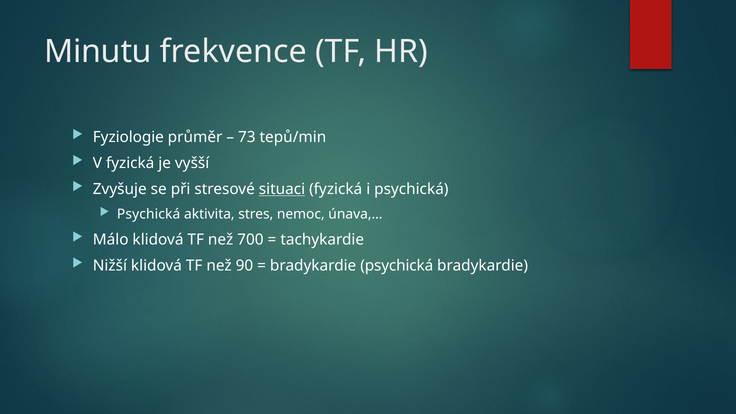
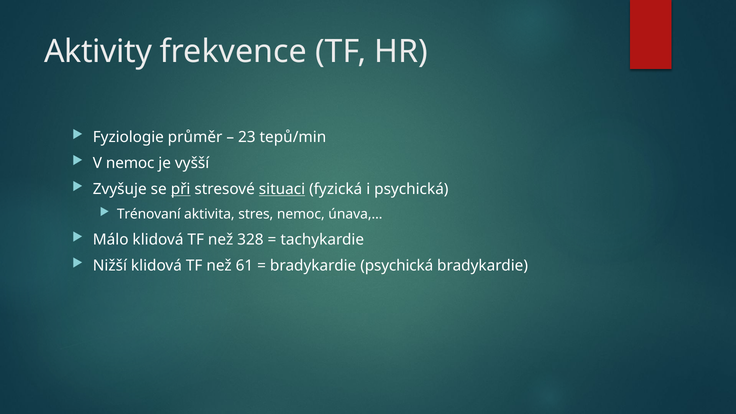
Minutu: Minutu -> Aktivity (98, 52)
73: 73 -> 23 (247, 137)
V fyzická: fyzická -> nemoc (130, 163)
při underline: none -> present (181, 189)
Psychická: Psychická -> Trénovaní (149, 214)
700: 700 -> 328 (250, 239)
90: 90 -> 61 (244, 266)
